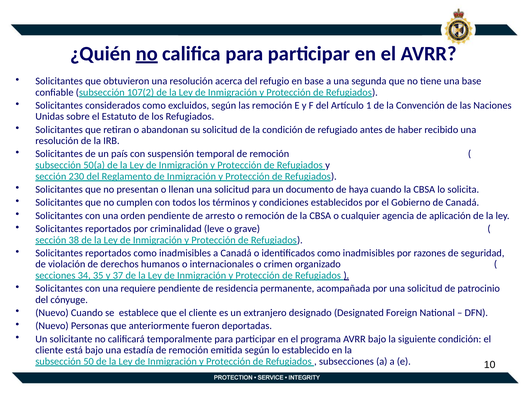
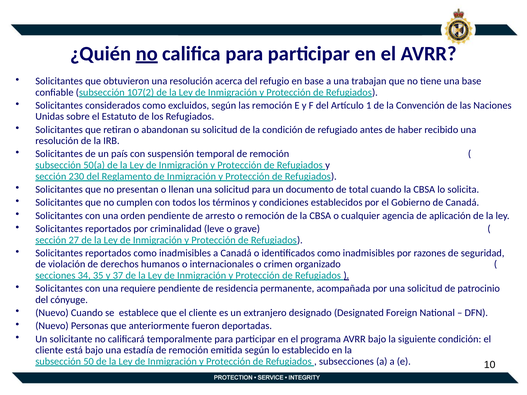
segunda: segunda -> trabajan (369, 81)
haya: haya -> total (359, 190)
38: 38 -> 27 (74, 240)
